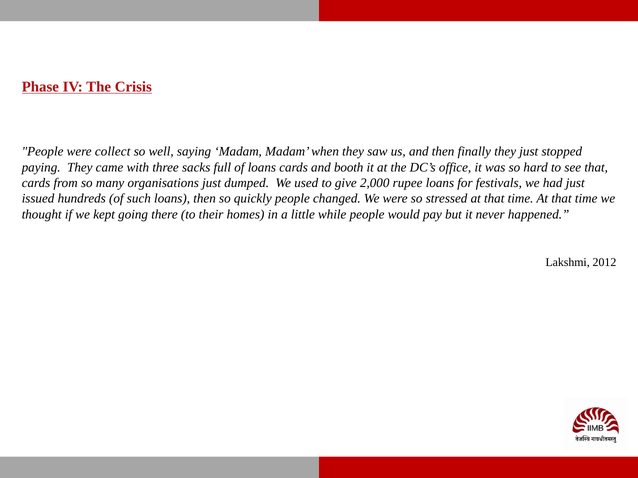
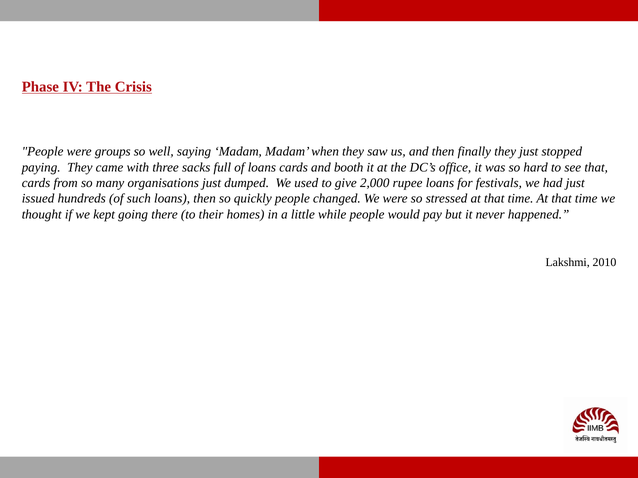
collect: collect -> groups (113, 152)
2012: 2012 -> 2010 (604, 263)
